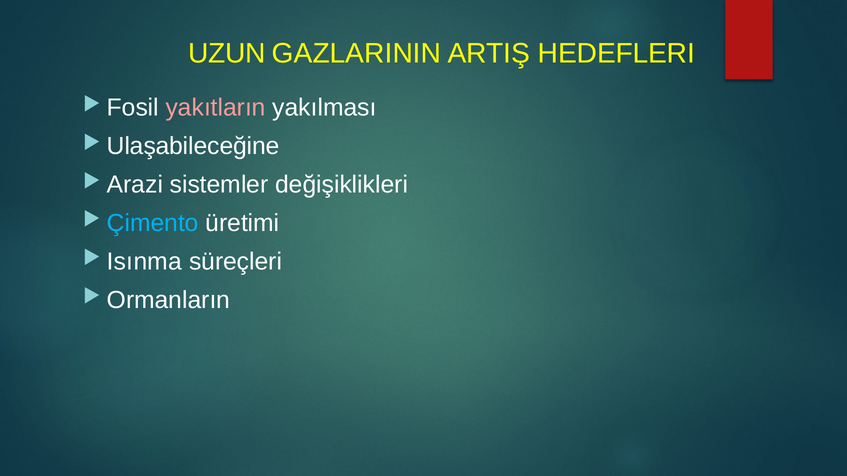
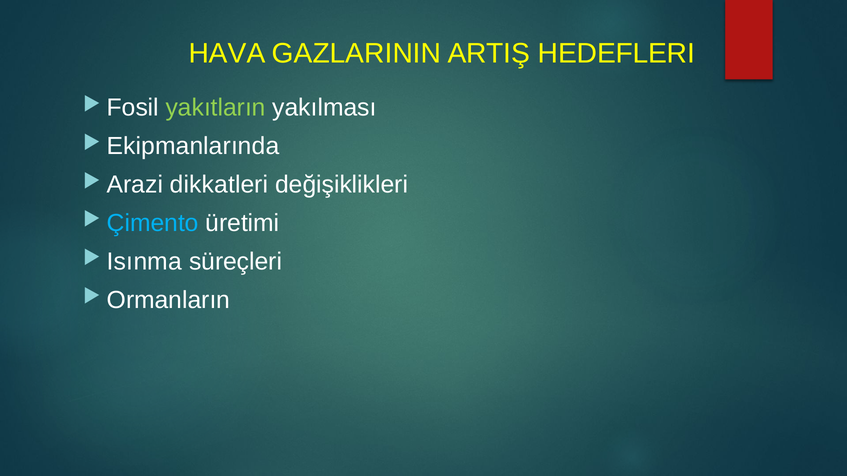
UZUN: UZUN -> HAVA (227, 54)
yakıtların colour: pink -> light green (216, 108)
Ulaşabileceğine: Ulaşabileceğine -> Ekipmanlarında (193, 146)
sistemler: sistemler -> dikkatleri (219, 185)
